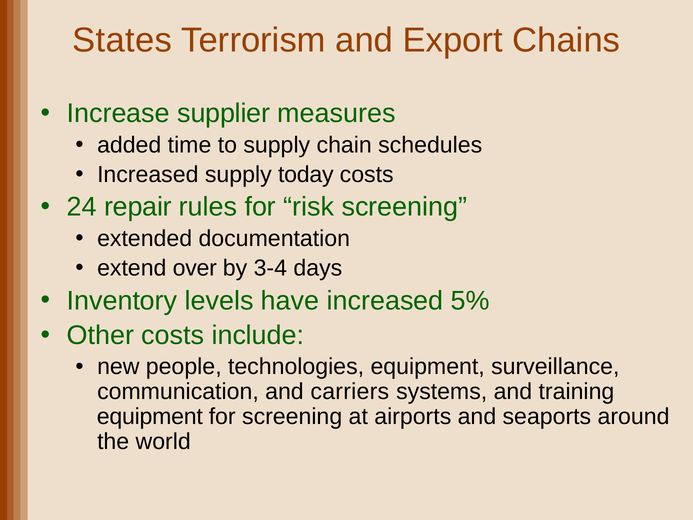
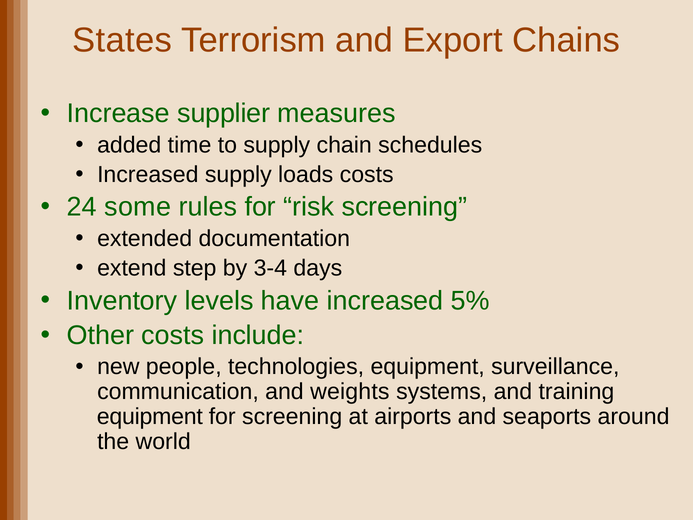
today: today -> loads (306, 174)
repair: repair -> some (138, 207)
over: over -> step (195, 268)
carriers: carriers -> weights (350, 392)
